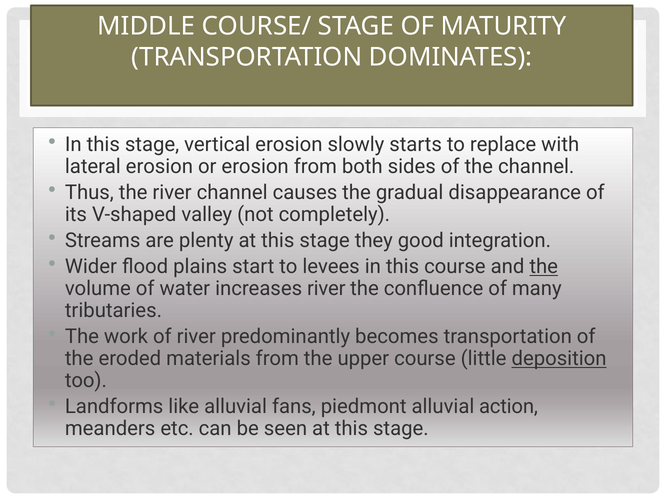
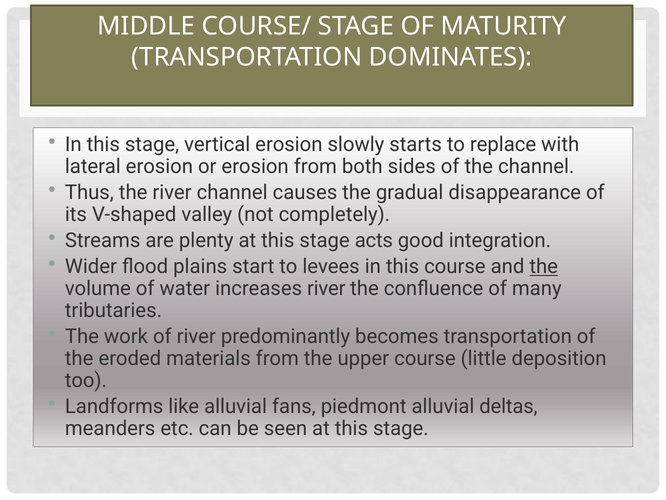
they: they -> acts (374, 240)
deposition underline: present -> none (559, 358)
action: action -> deltas (508, 406)
